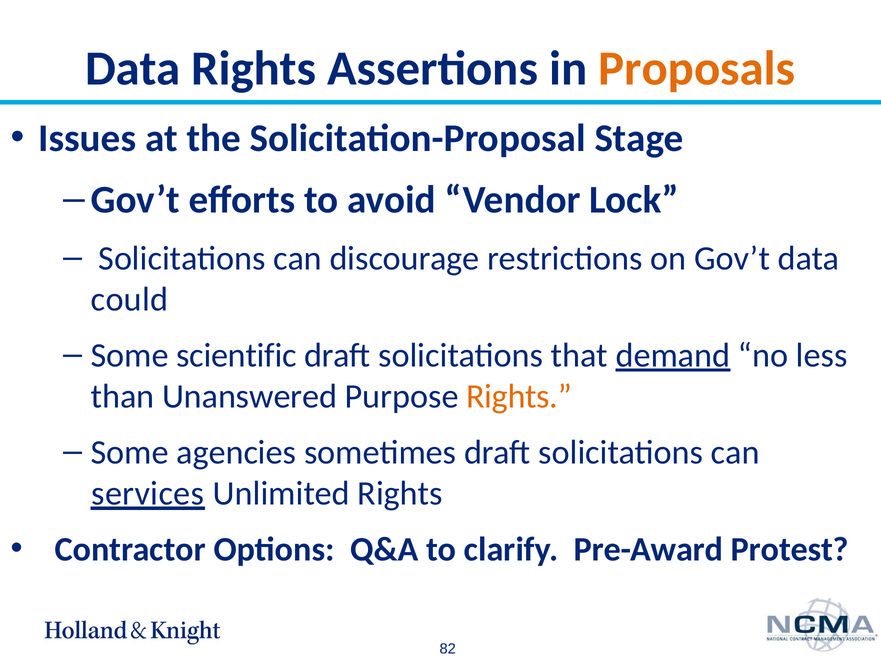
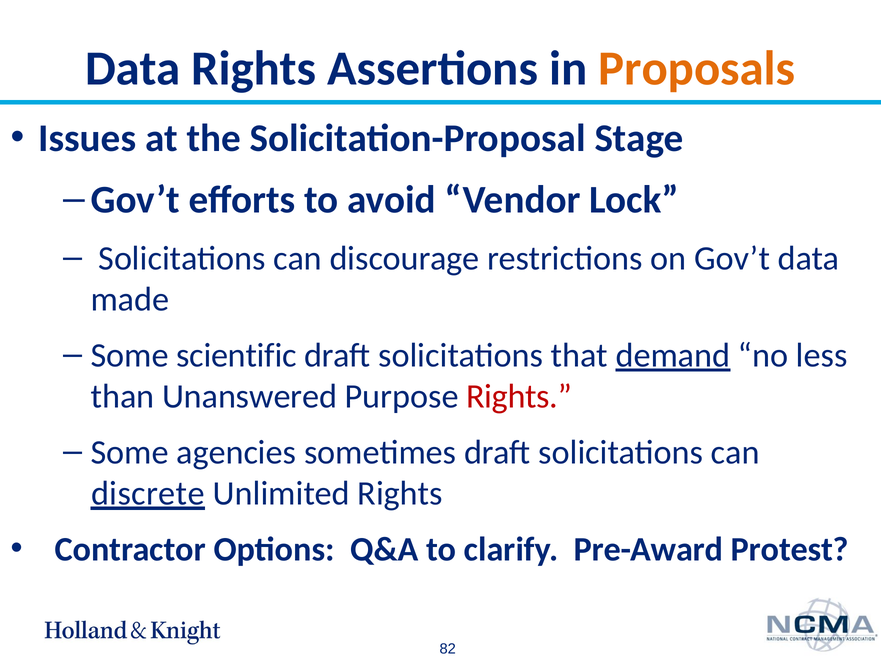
could: could -> made (130, 299)
Rights colour: orange -> red (519, 396)
services: services -> discrete (148, 493)
